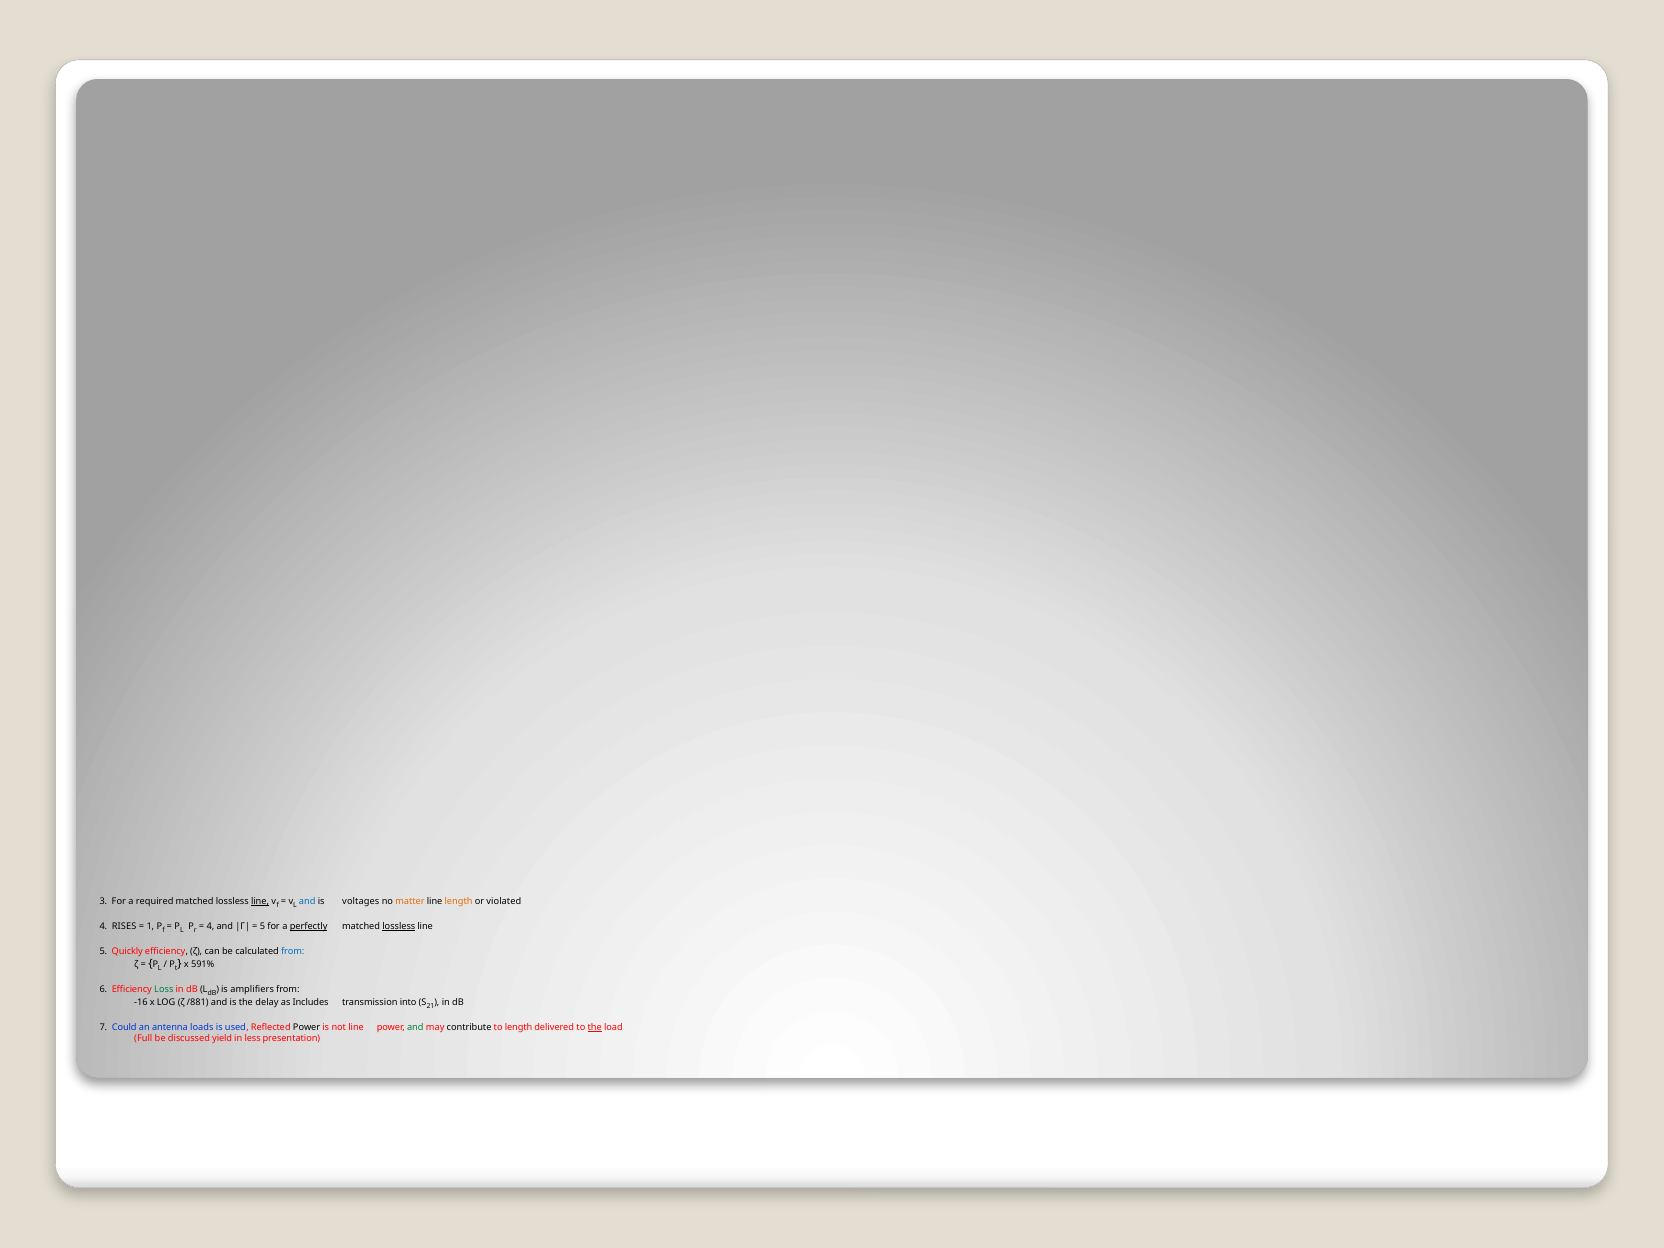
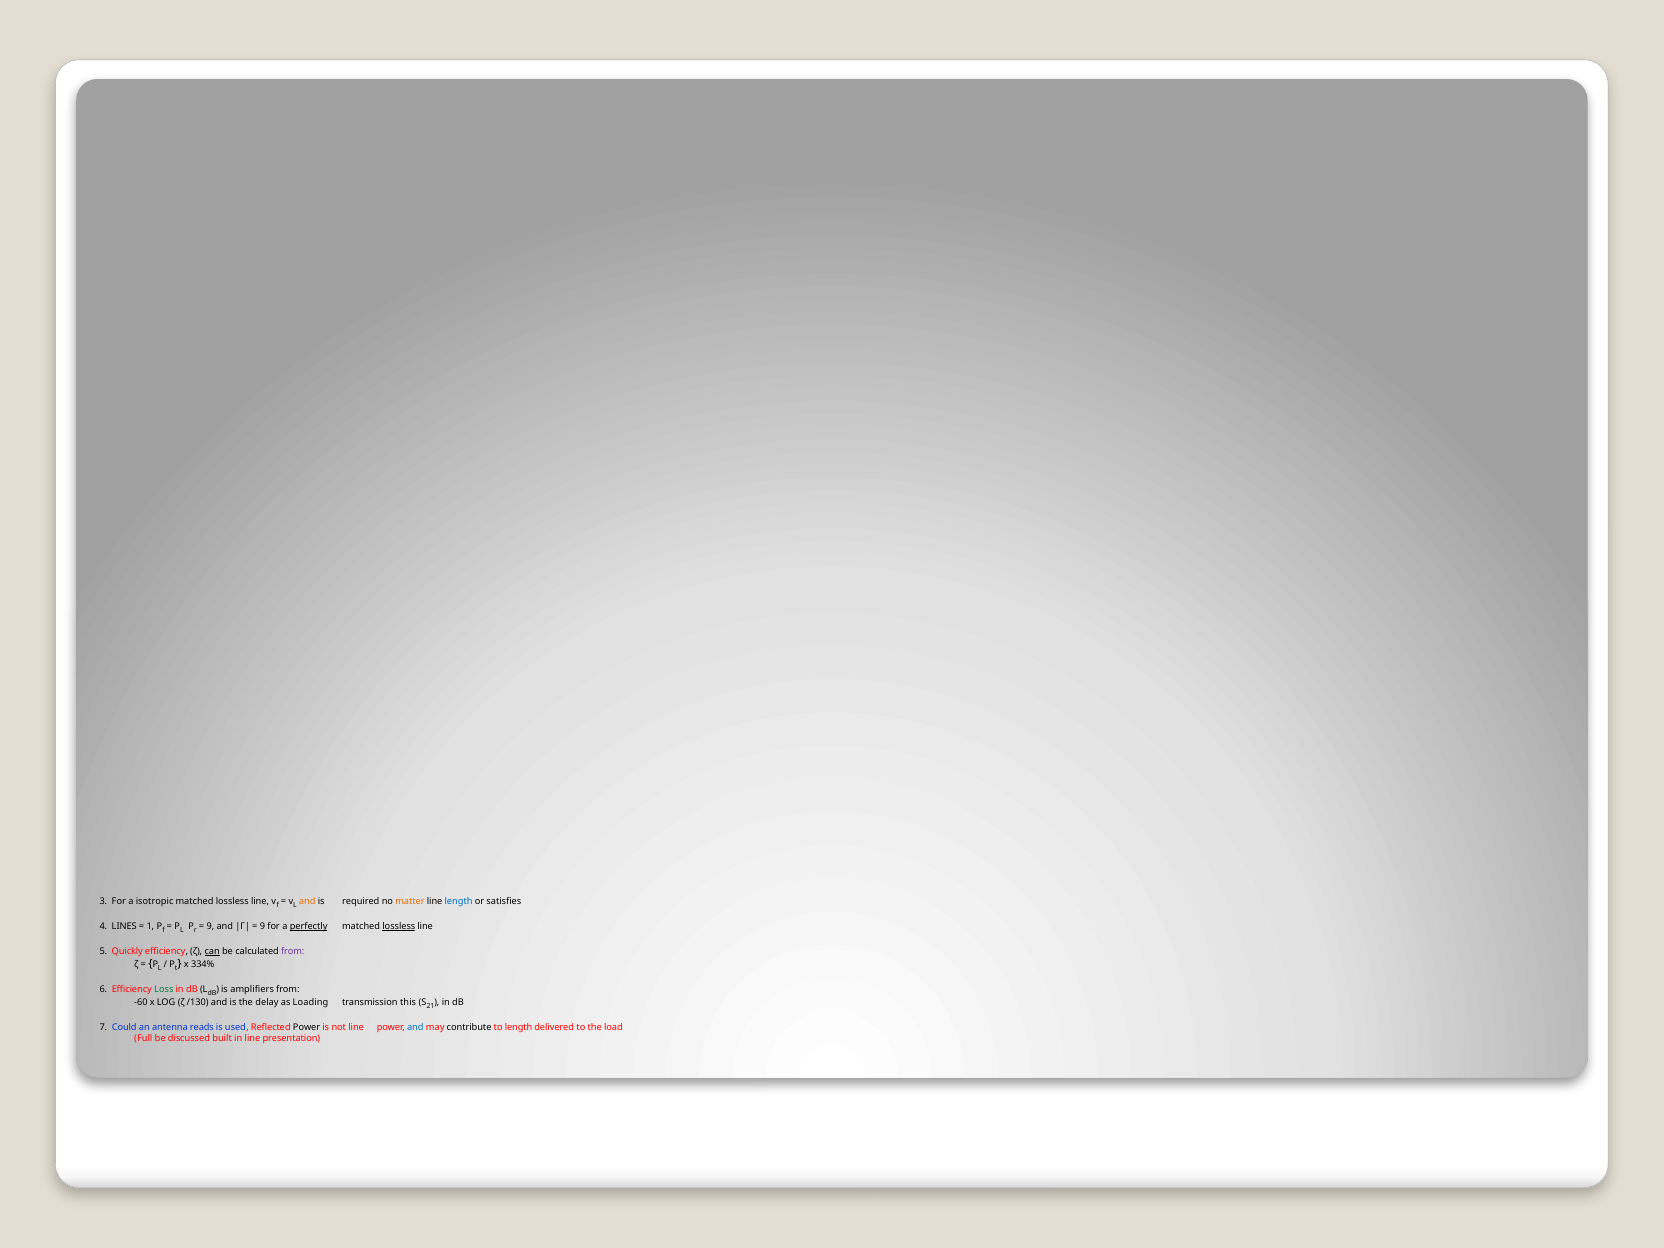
required: required -> isotropic (155, 902)
line underline: present -> none (260, 902)
and colour: blue -> orange (307, 902)
voltages: voltages -> required (361, 902)
length colour: orange -> blue (459, 902)
violated: violated -> satisfies (504, 902)
RISES: RISES -> LINES (124, 926)
4: 4 -> 9 (210, 926)
5: 5 -> 9 (263, 926)
can underline: none -> present (212, 951)
from colour: blue -> purple (293, 951)
591%: 591% -> 334% (203, 964)
-16: -16 -> -60 (141, 1003)
/881: /881 -> /130 (198, 1003)
Includes: Includes -> Loading (310, 1003)
into: into -> this (408, 1003)
loads: loads -> reads (202, 1027)
and colour: green -> blue (415, 1027)
the underline: present -> none (595, 1027)
yield: yield -> built (222, 1038)
in less: less -> line (253, 1038)
